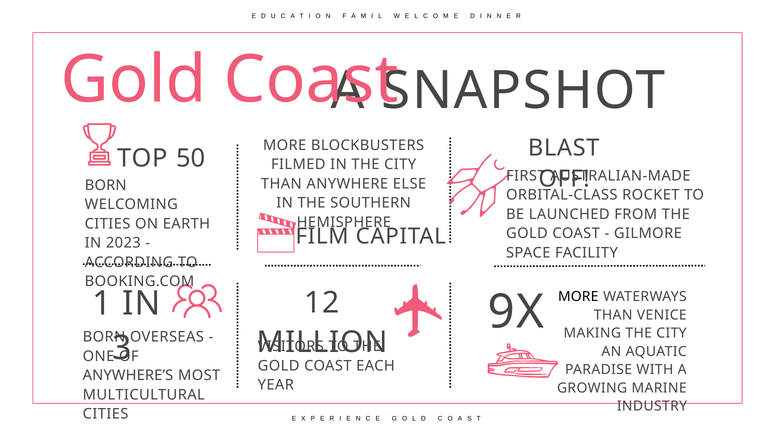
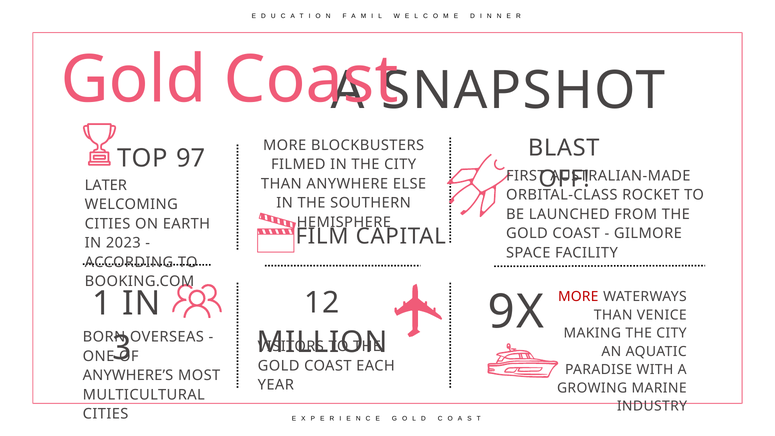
50: 50 -> 97 (191, 158)
BORN: BORN -> LATER (106, 185)
MORE colour: black -> red (578, 297)
